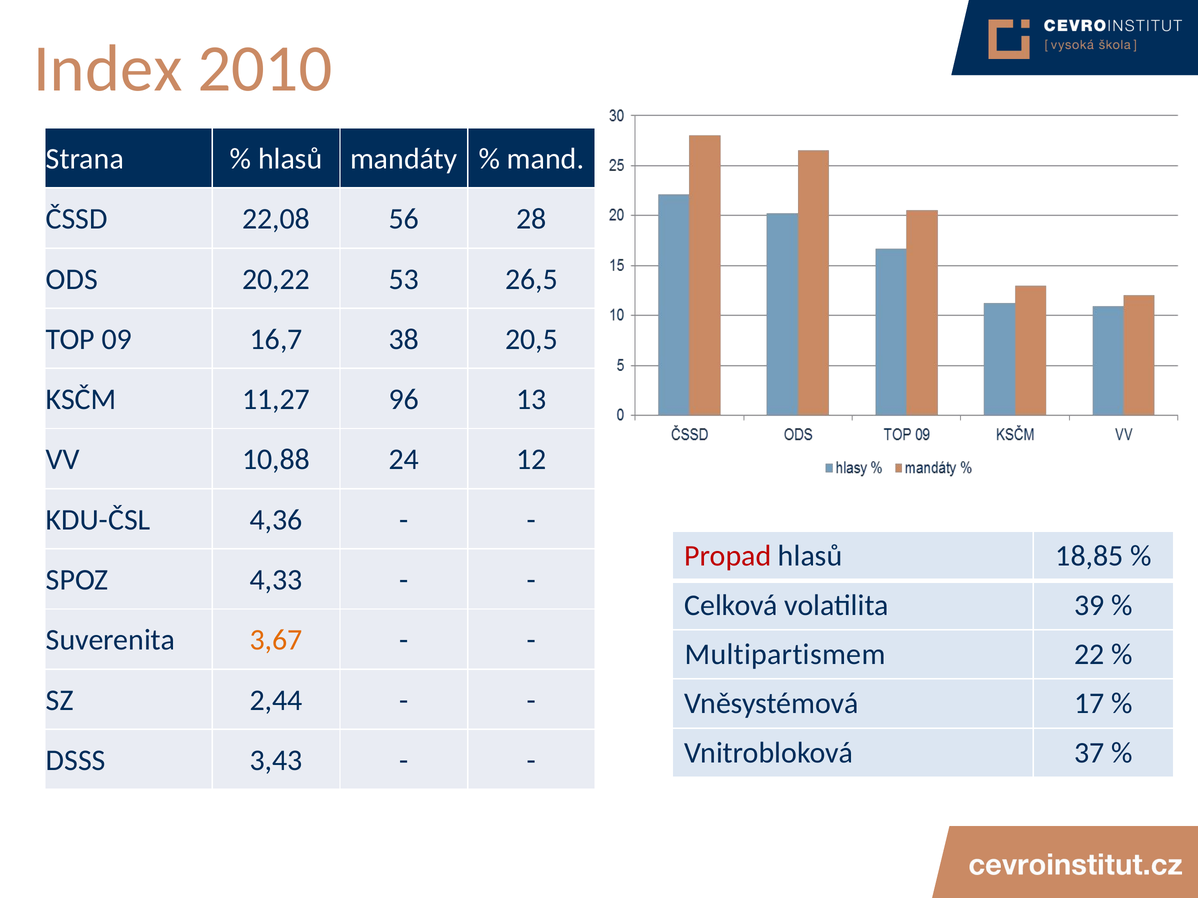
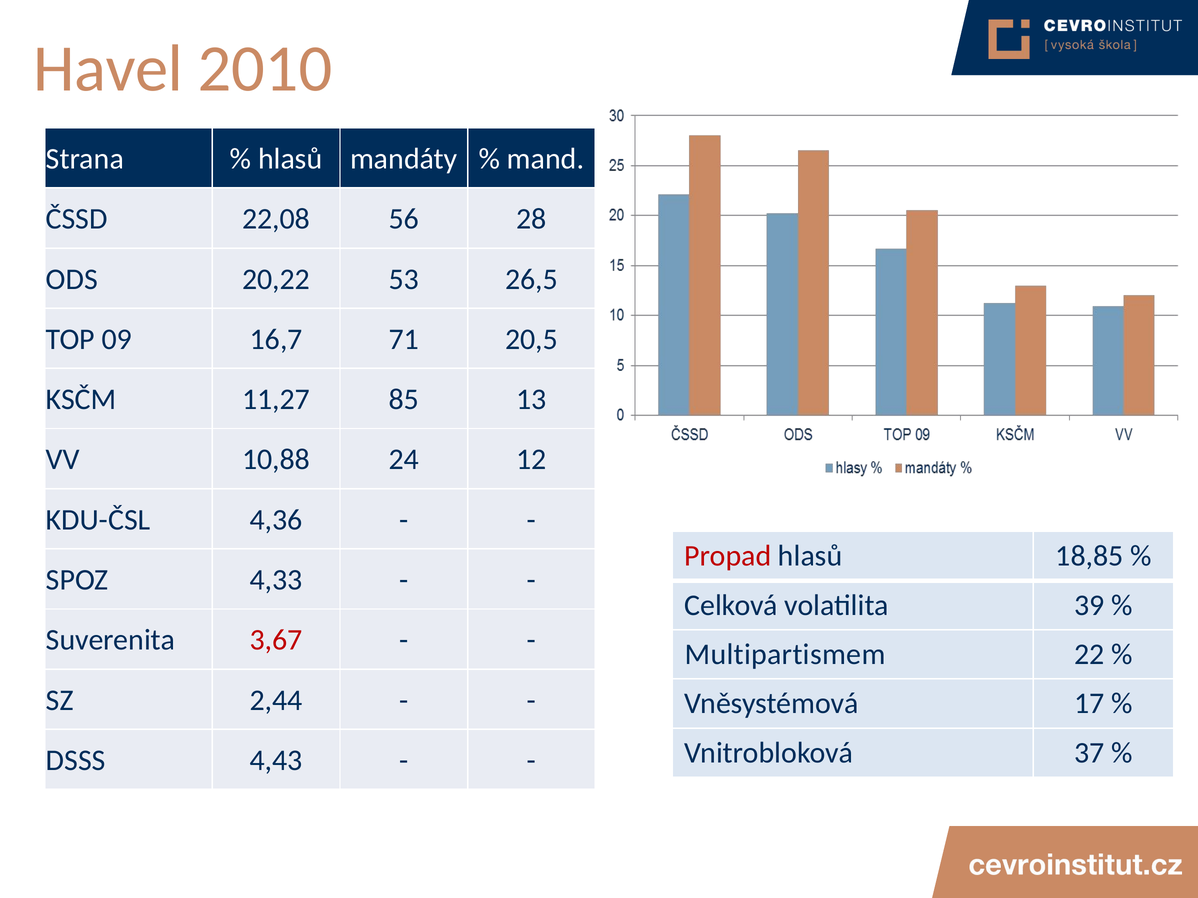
Index: Index -> Havel (108, 69)
38: 38 -> 71 (404, 339)
96: 96 -> 85 (404, 400)
3,67 colour: orange -> red (276, 640)
3,43: 3,43 -> 4,43 (276, 761)
